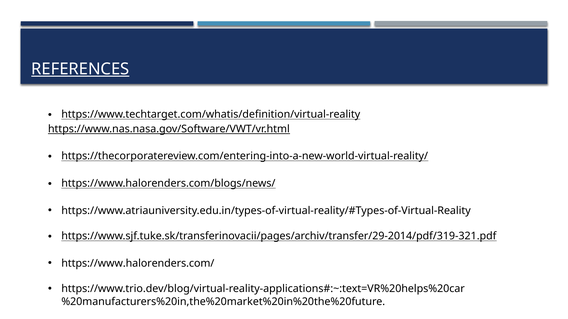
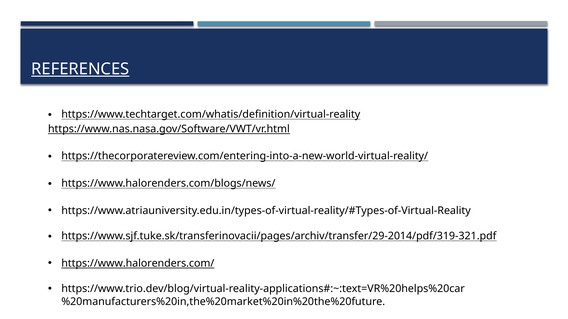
https://www.halorenders.com/ underline: none -> present (138, 264)
